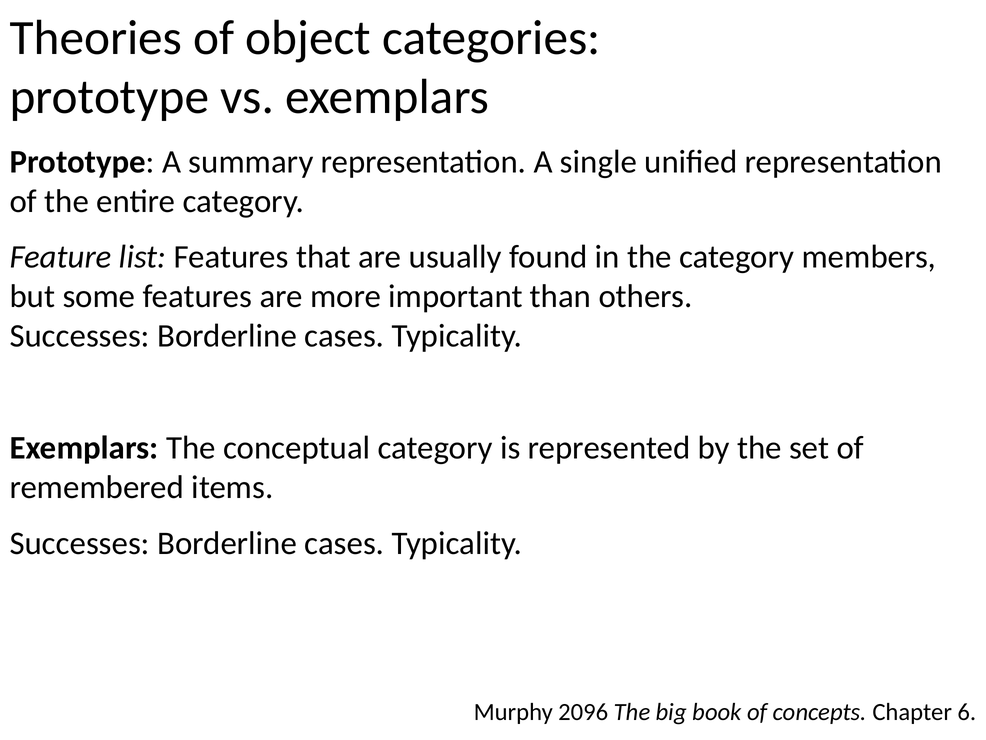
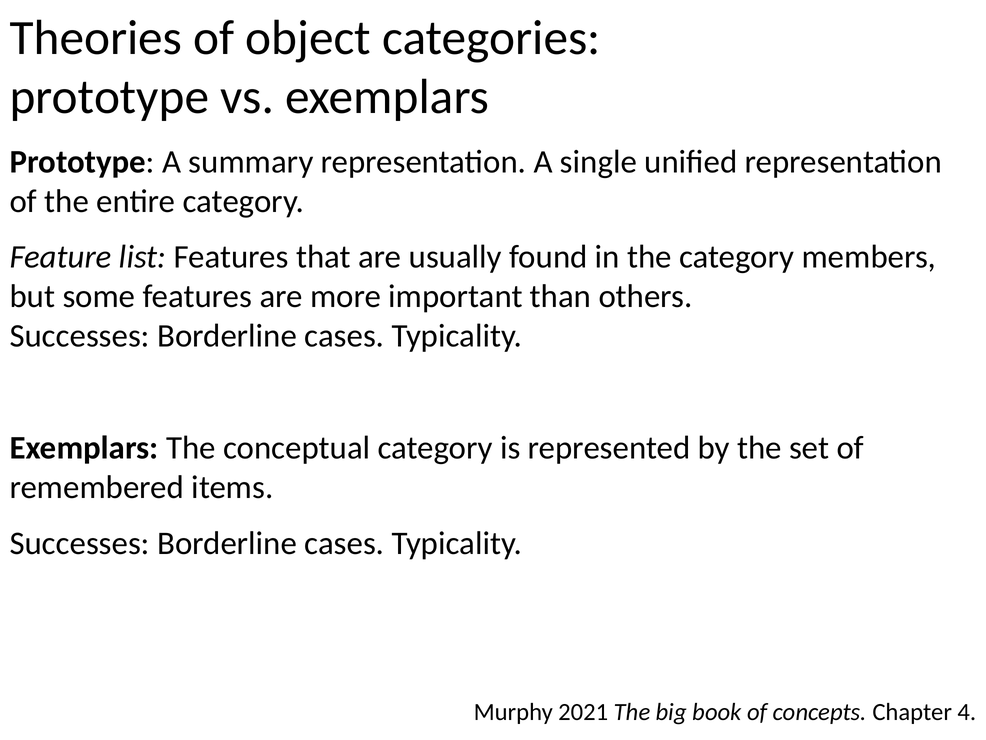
2096: 2096 -> 2021 (583, 712)
6: 6 -> 4 (967, 712)
